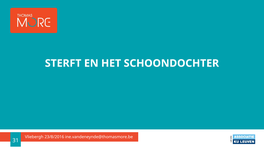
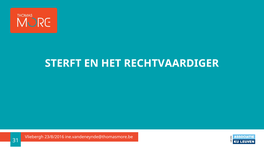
SCHOONDOCHTER: SCHOONDOCHTER -> RECHTVAARDIGER (171, 63)
